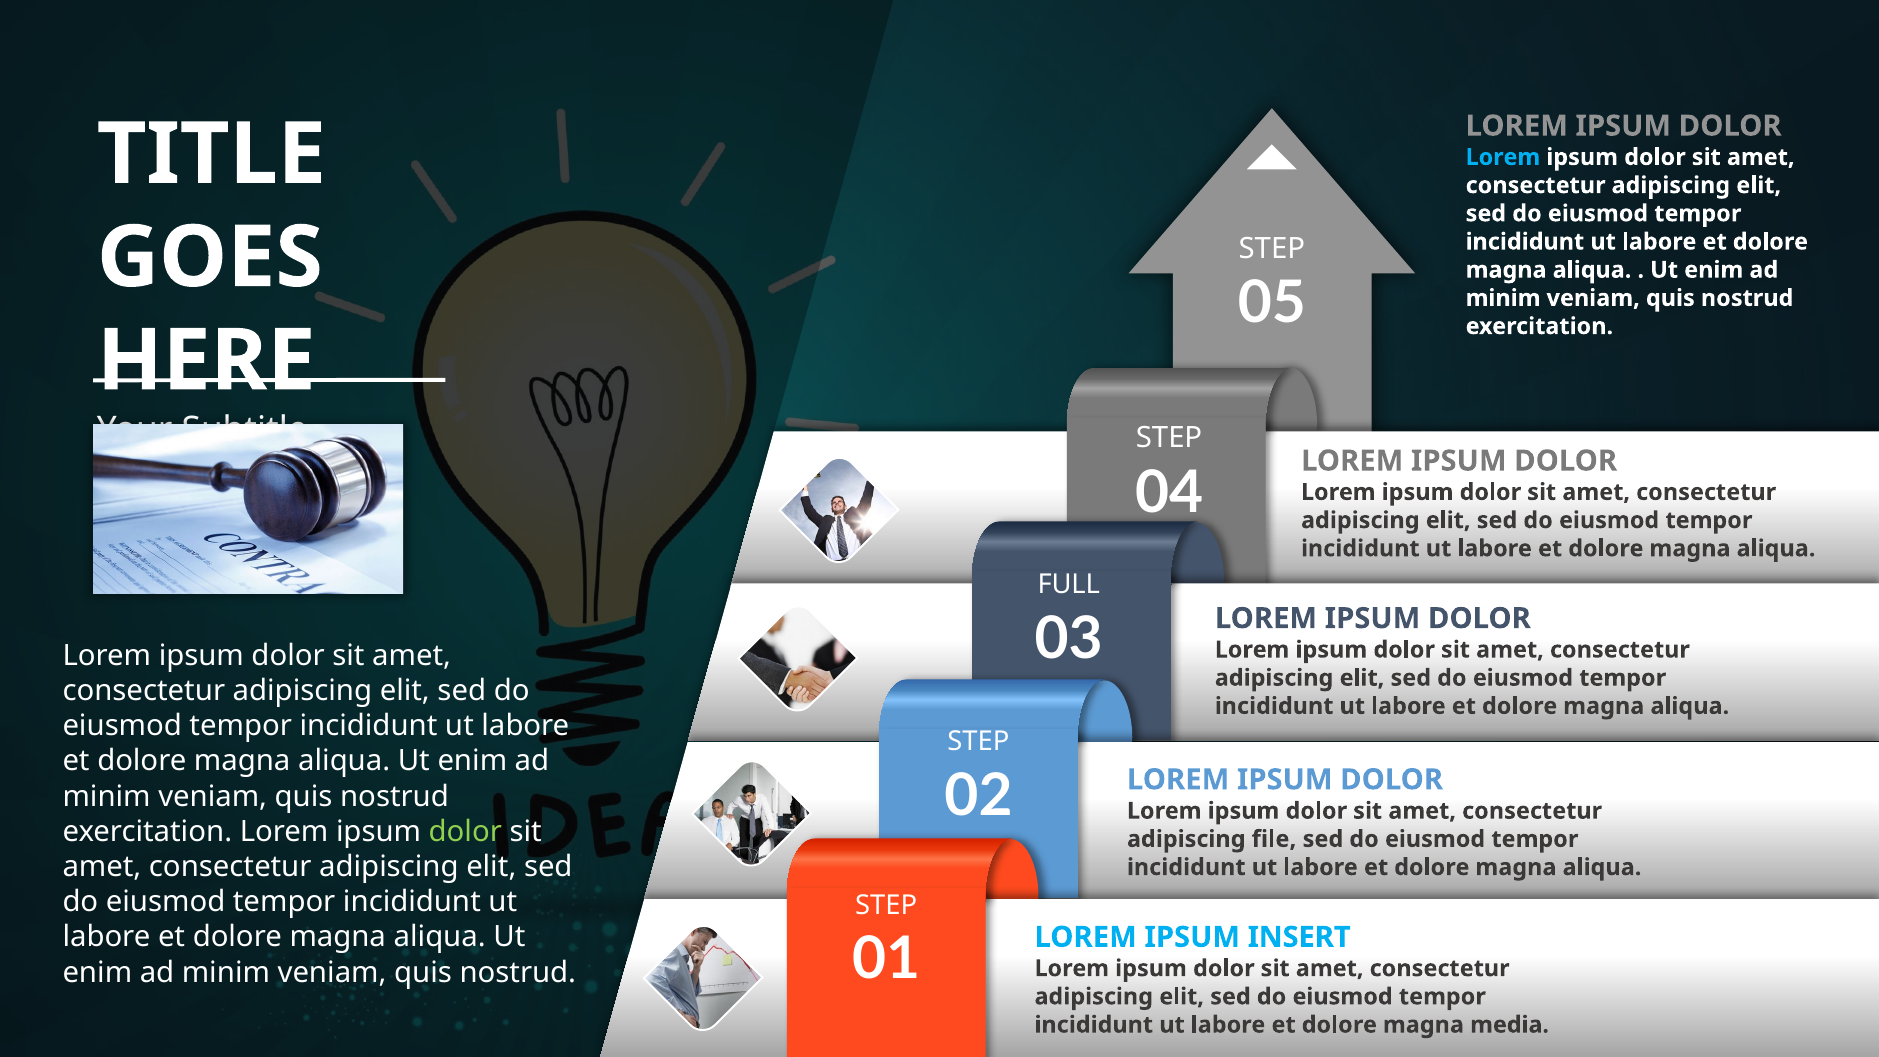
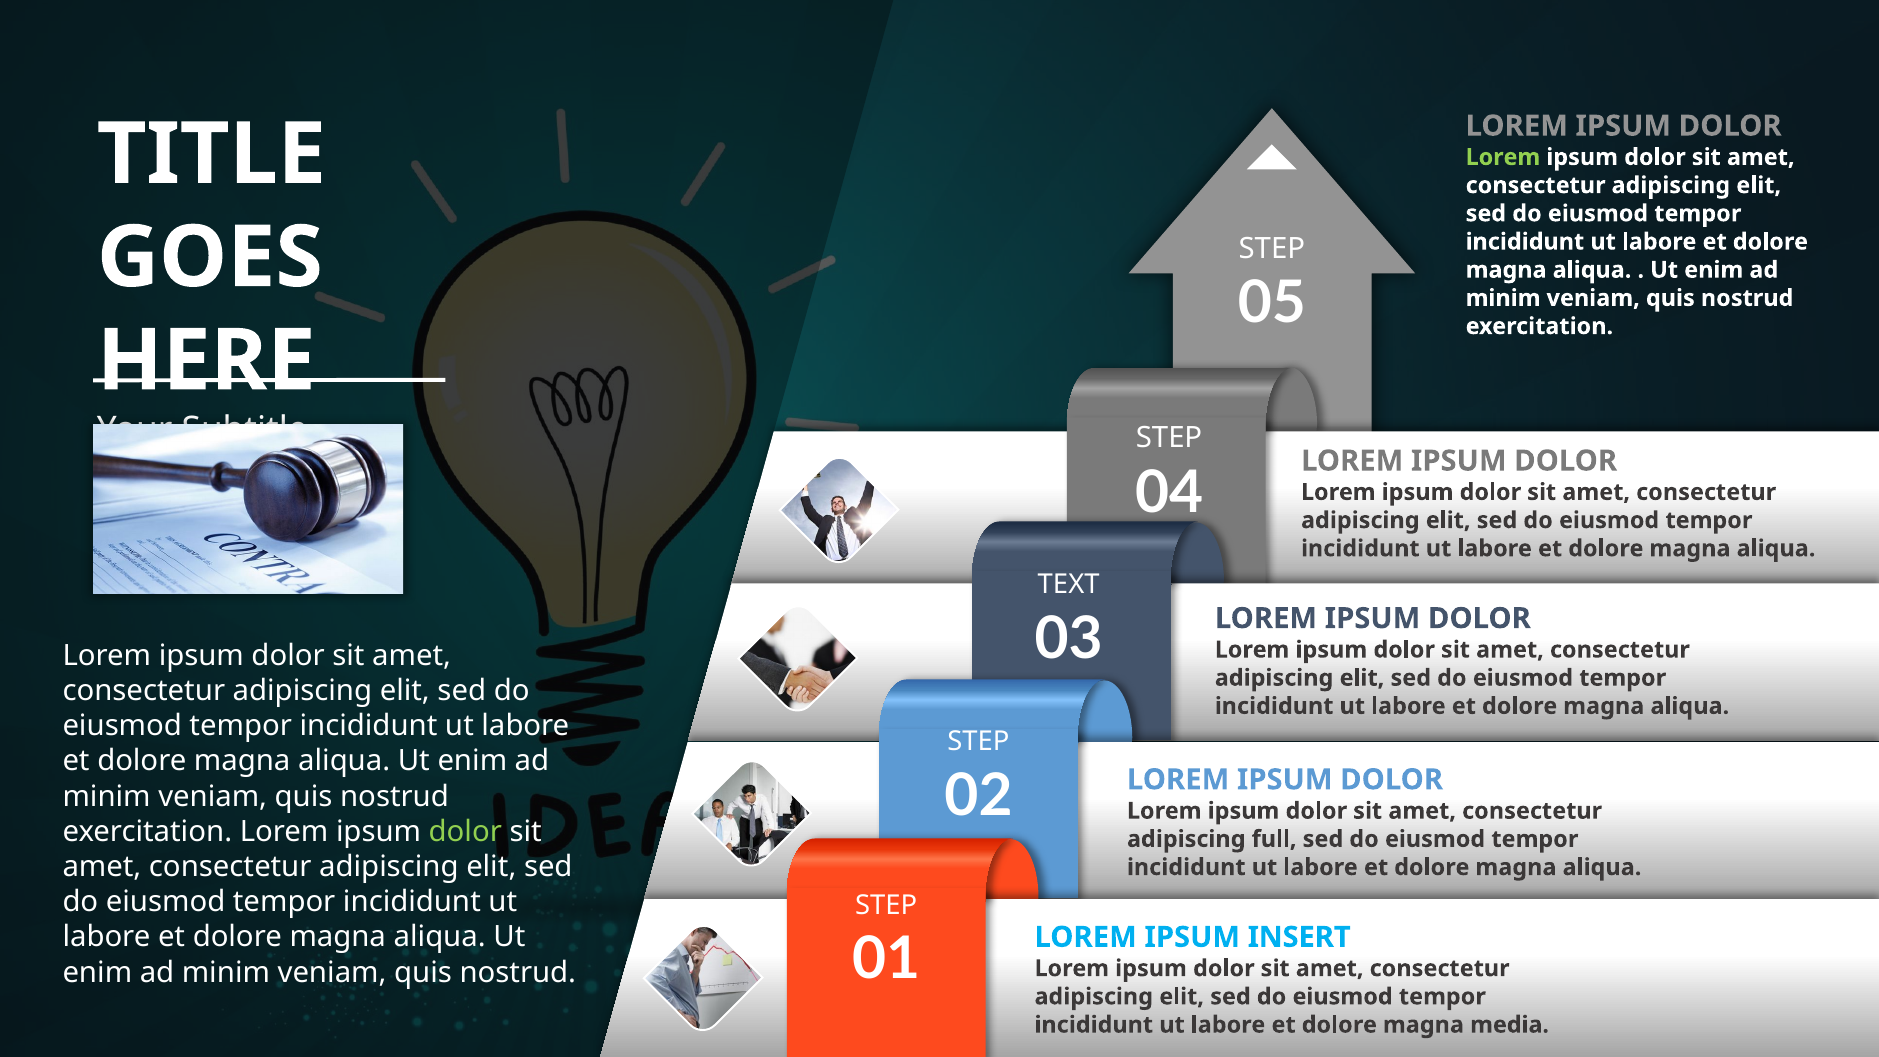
Lorem colour: light blue -> light green (1503, 157)
FULL: FULL -> TEXT (1069, 585)
file: file -> full (1274, 839)
